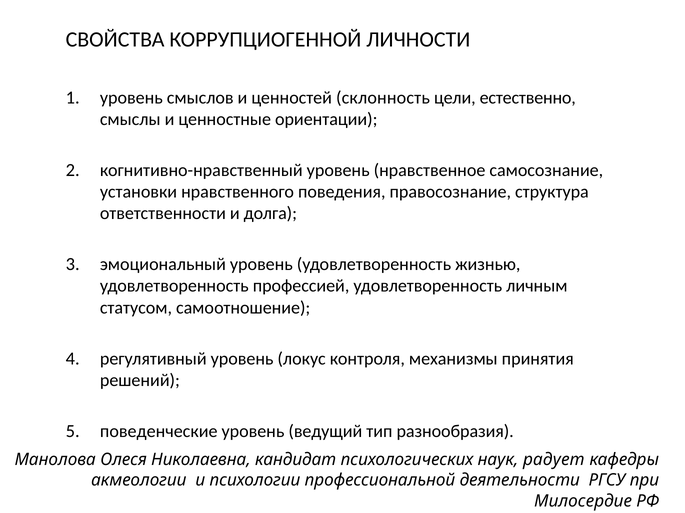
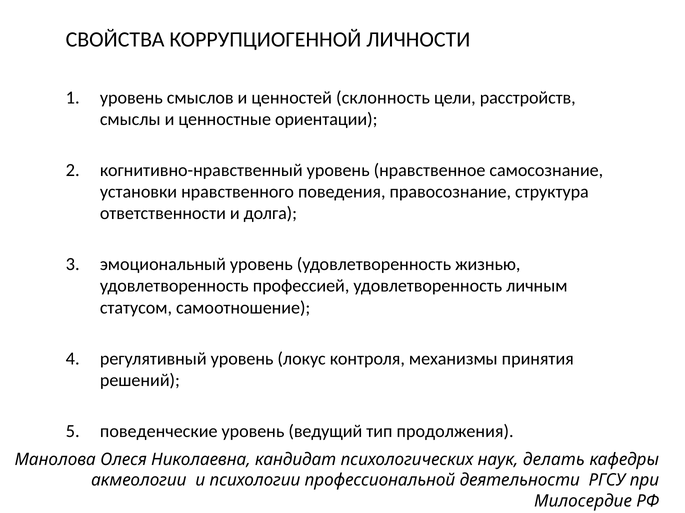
естественно: естественно -> расстройств (528, 98)
разнообразия: разнообразия -> продолжения (455, 432)
радует: радует -> делать (554, 460)
